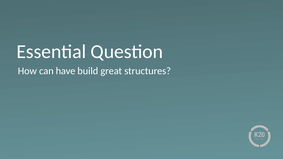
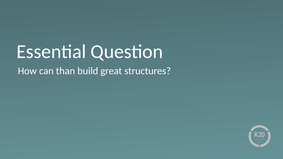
have: have -> than (65, 71)
